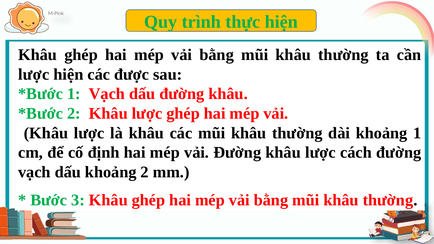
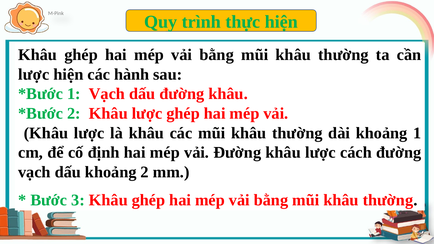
được: được -> hành (132, 74)
